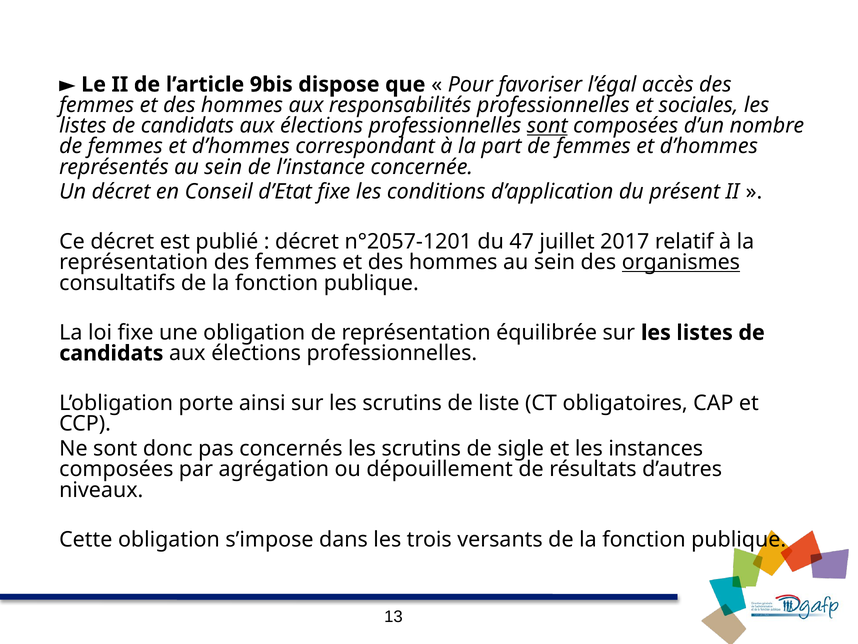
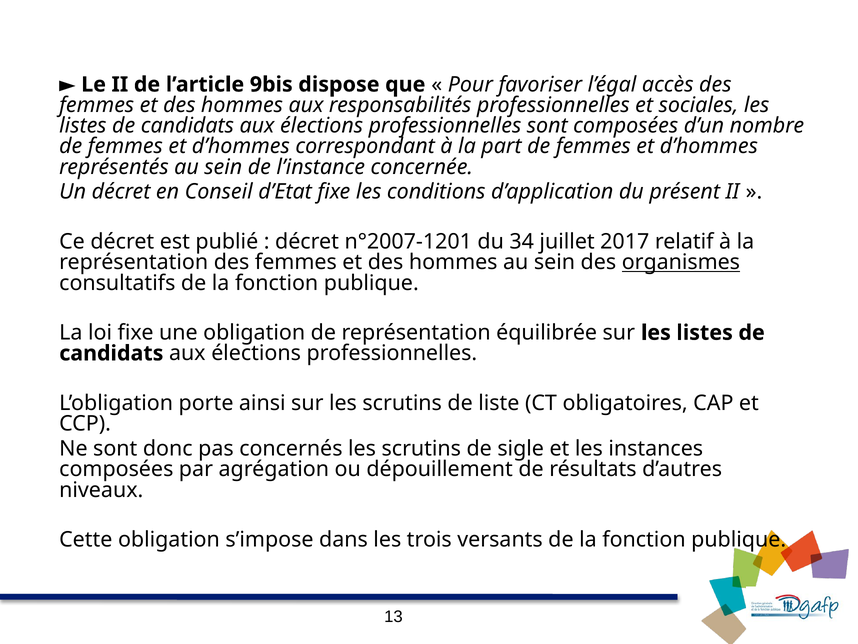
sont underline: present -> none (547, 126)
n°2057-1201: n°2057-1201 -> n°2007-1201 (408, 242)
47: 47 -> 34 (522, 242)
